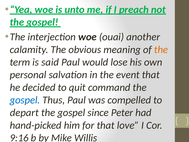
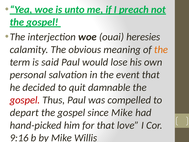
another: another -> heresies (143, 37)
command: command -> damnable (109, 87)
gospel colour: blue -> red (25, 100)
since Peter: Peter -> Mike (122, 112)
